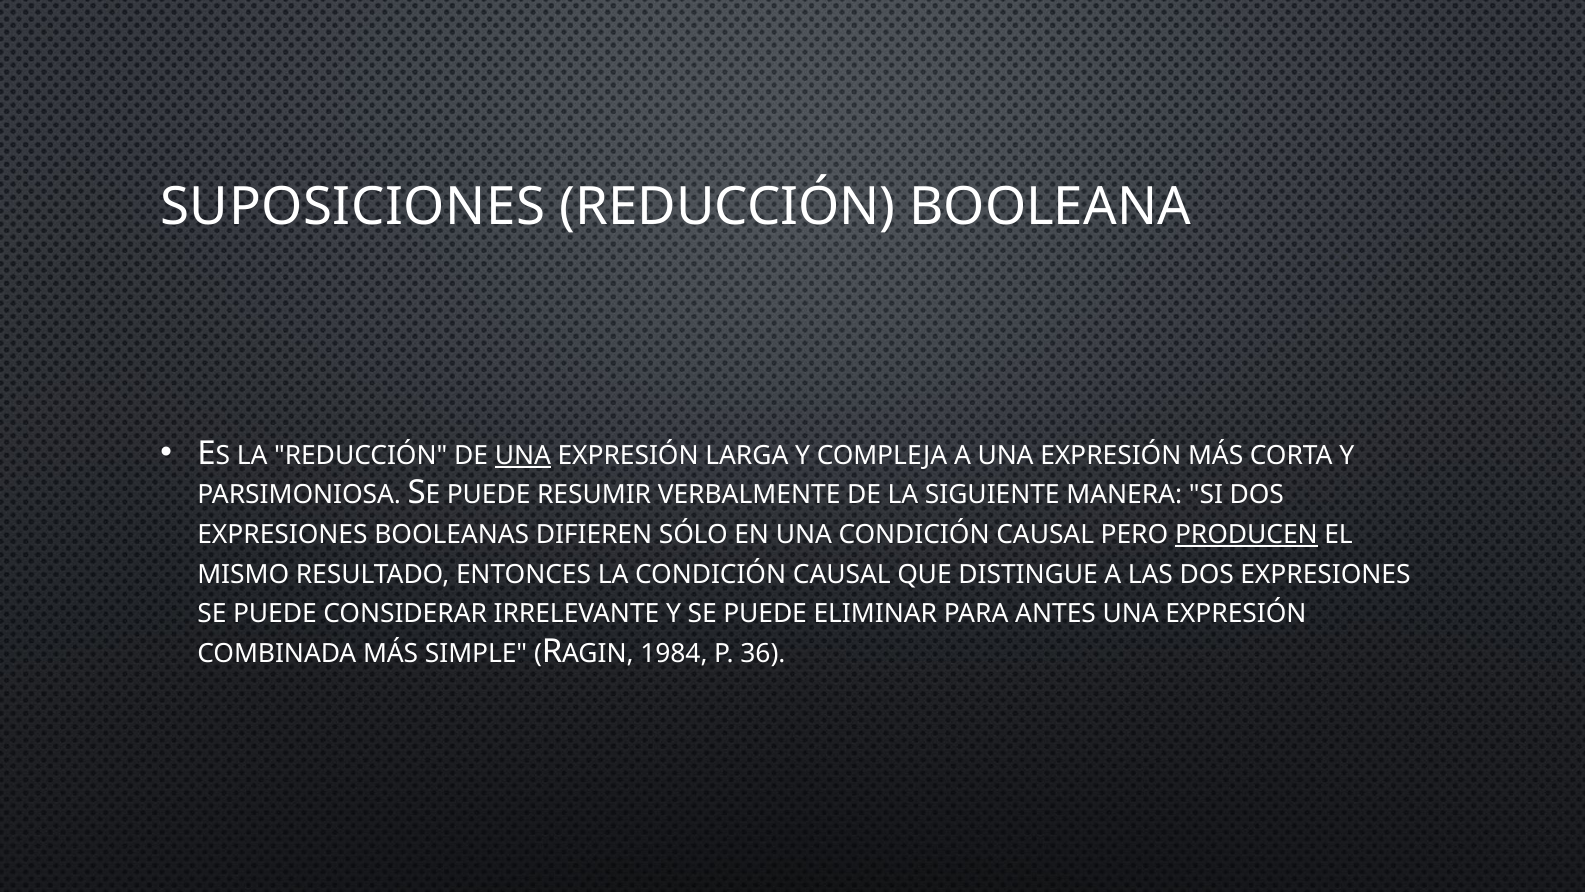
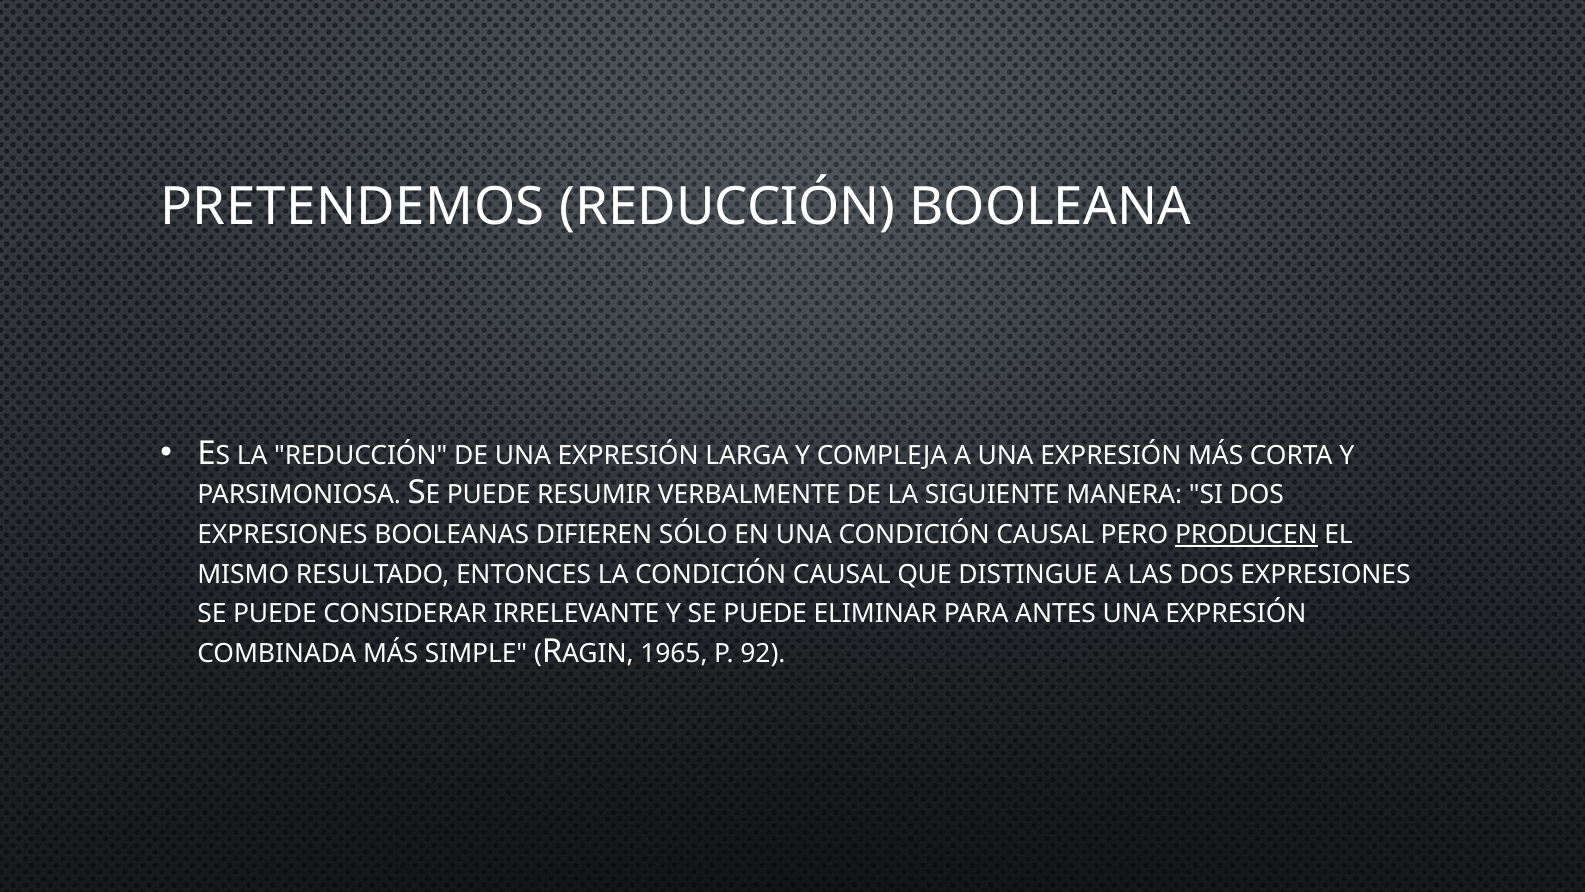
SUPOSICIONES: SUPOSICIONES -> PRETENDEMOS (353, 207)
UNA underline: present -> none (523, 455)
1984: 1984 -> 1965 (674, 653)
36: 36 -> 92 (763, 653)
